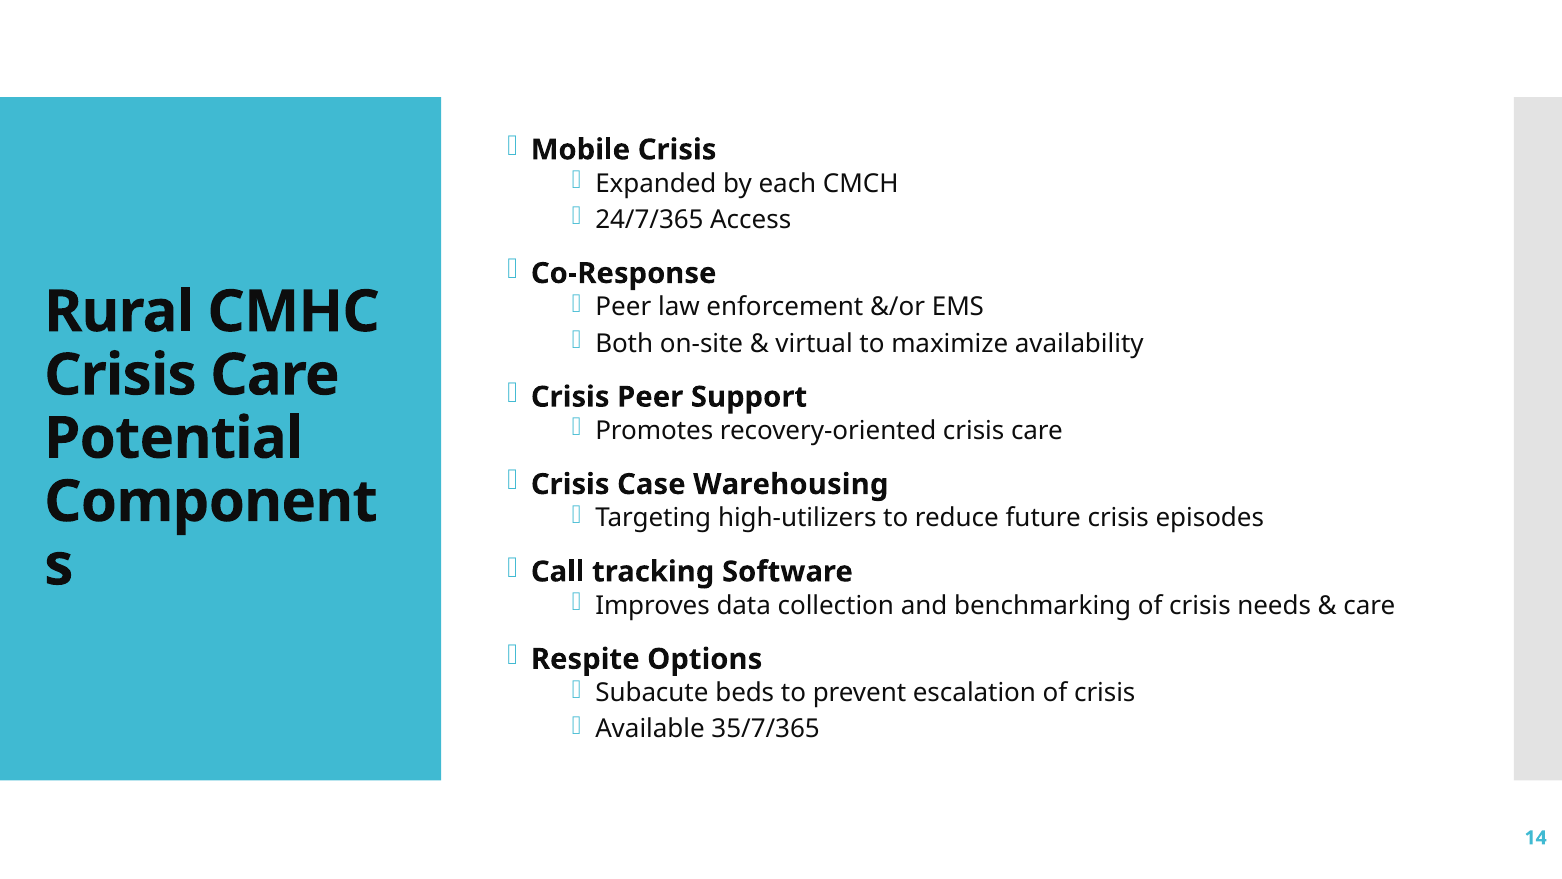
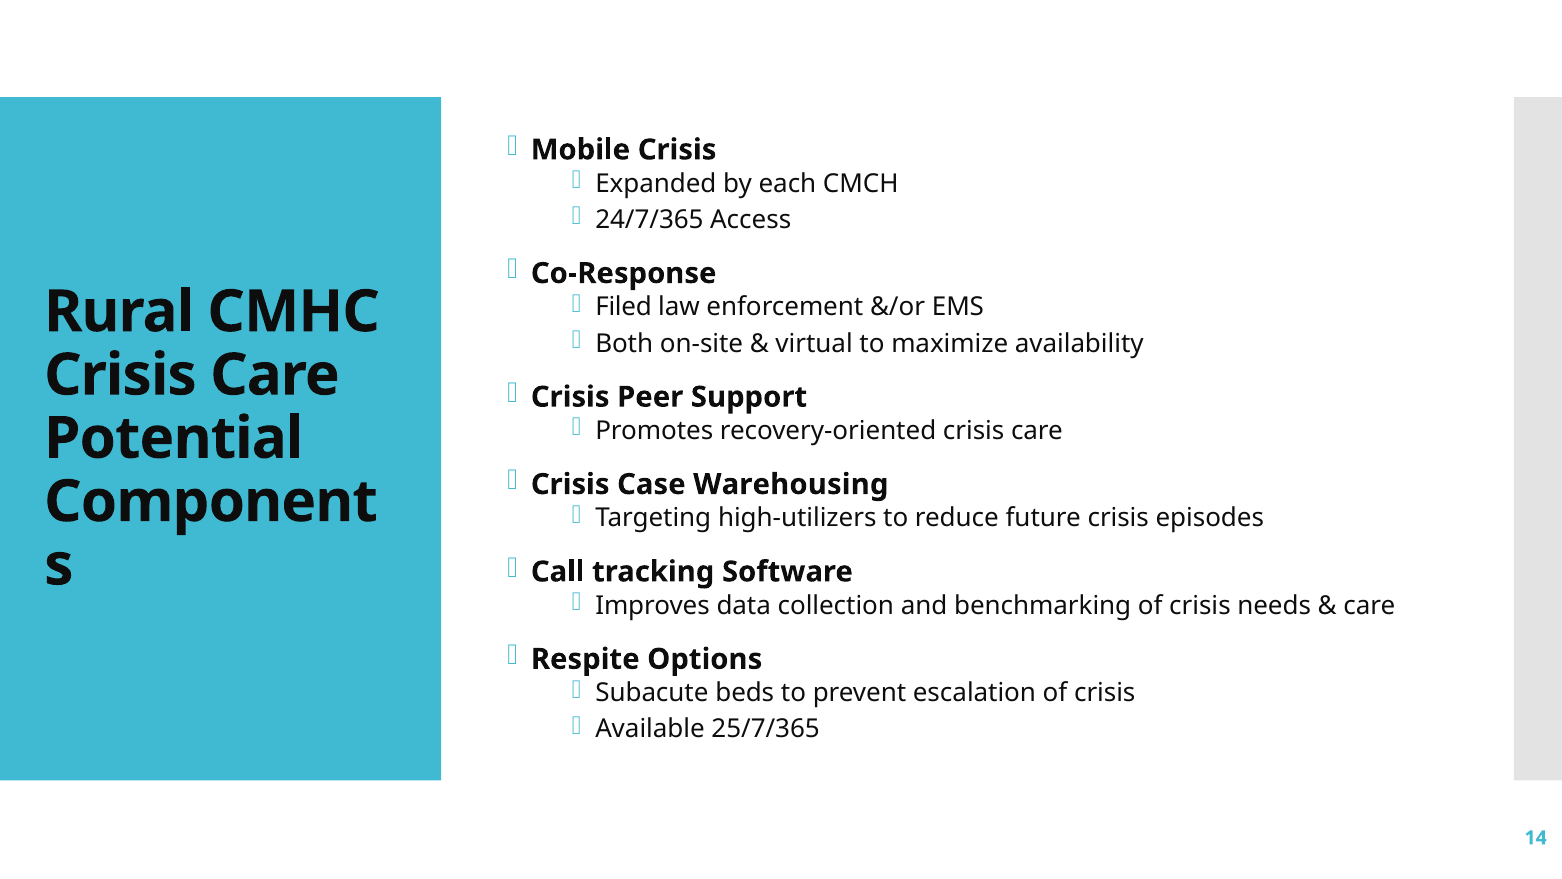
Peer: Peer -> Filed (624, 307)
35/7/365: 35/7/365 -> 25/7/365 (766, 729)
